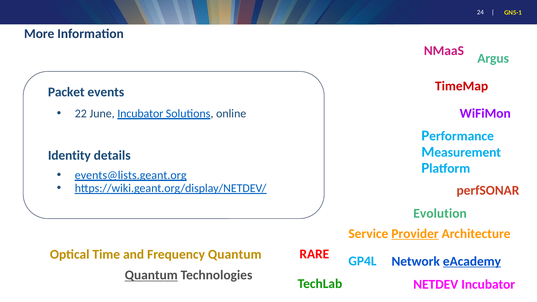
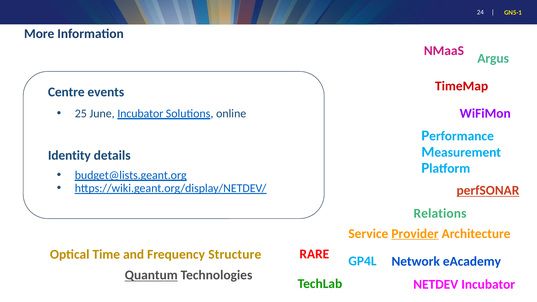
Packet: Packet -> Centre (66, 92)
22: 22 -> 25 (81, 113)
events@lists.geant.org: events@lists.geant.org -> budget@lists.geant.org (131, 175)
perfSONAR underline: none -> present (488, 191)
Evolution: Evolution -> Relations (440, 214)
Frequency Quantum: Quantum -> Structure (235, 254)
eAcademy underline: present -> none (472, 261)
